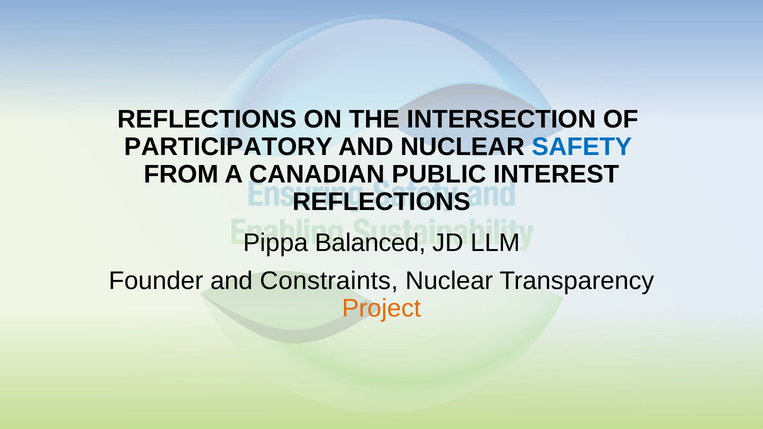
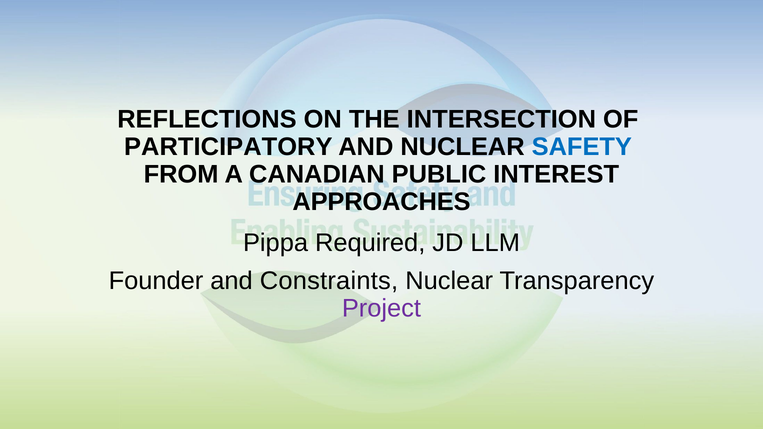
REFLECTIONS: REFLECTIONS -> APPROACHES (381, 202)
Balanced: Balanced -> Required (370, 243)
Project colour: orange -> purple (381, 308)
